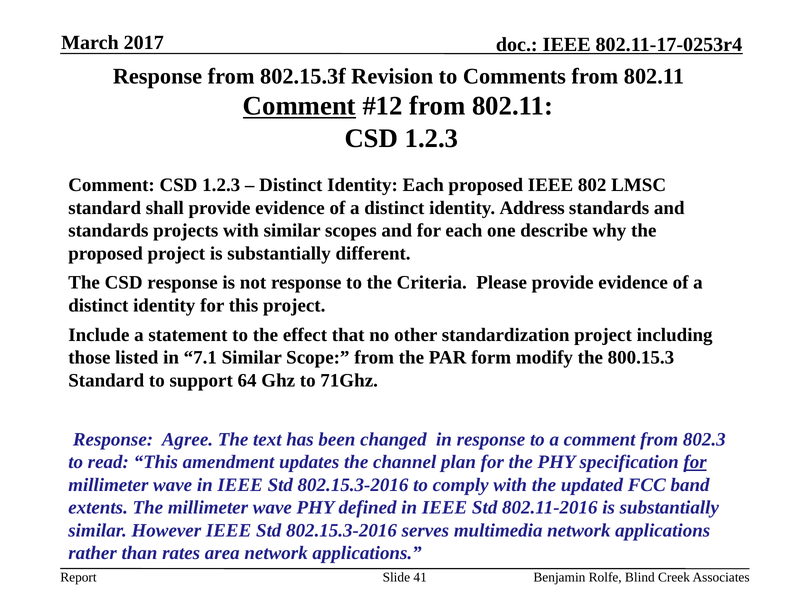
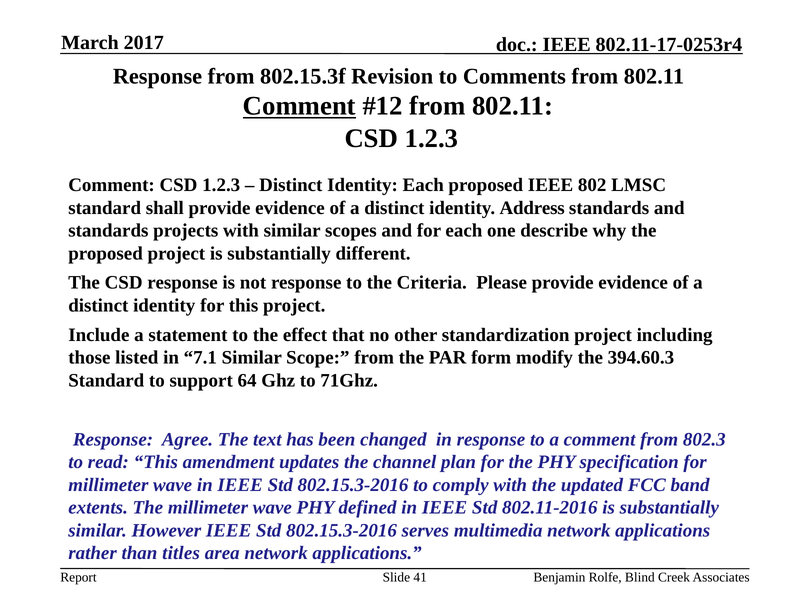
800.15.3: 800.15.3 -> 394.60.3 (641, 358)
for underline: present -> none (695, 462)
rates: rates -> titles (181, 553)
